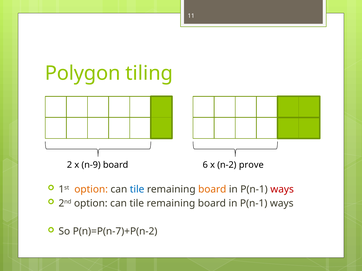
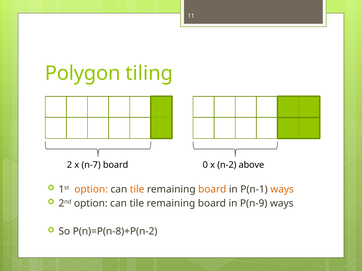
n-9: n-9 -> n-7 (91, 165)
6: 6 -> 0 (205, 165)
prove: prove -> above (251, 165)
tile colour: blue -> orange (137, 190)
ways colour: red -> orange (282, 190)
P(n-1: P(n-1 -> P(n-9 (254, 204)
P(n)=P(n-7)+P(n-2: P(n)=P(n-7)+P(n-2 -> P(n)=P(n-8)+P(n-2 (115, 232)
